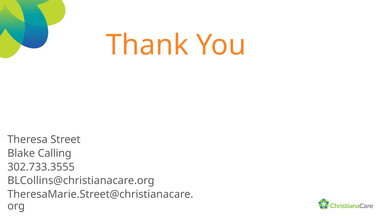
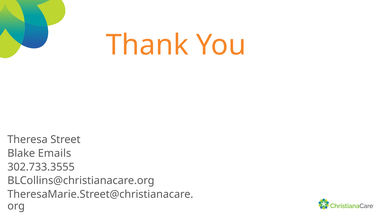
Calling: Calling -> Emails (55, 153)
